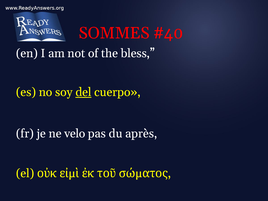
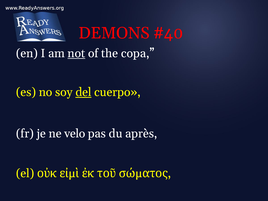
SOMMES: SOMMES -> DEMONS (114, 33)
not underline: none -> present (76, 53)
bless: bless -> copa (138, 53)
